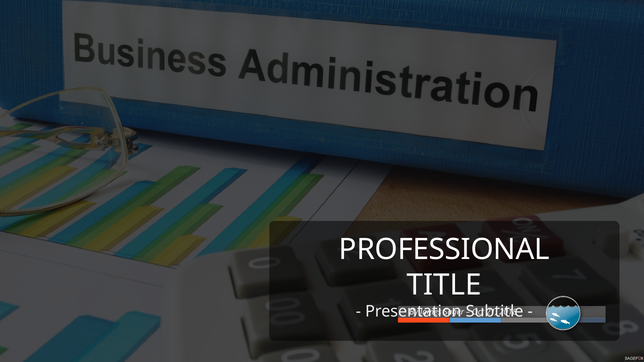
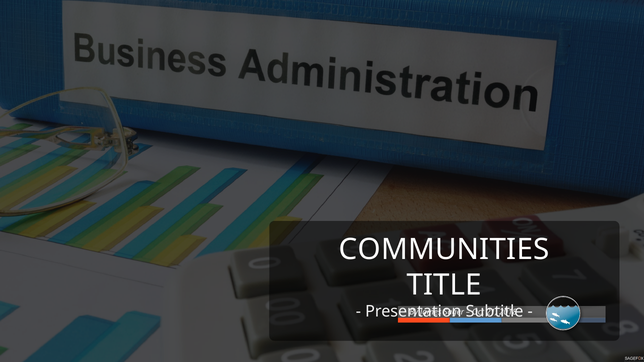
PROFESSIONAL: PROFESSIONAL -> COMMUNITIES (444, 250)
